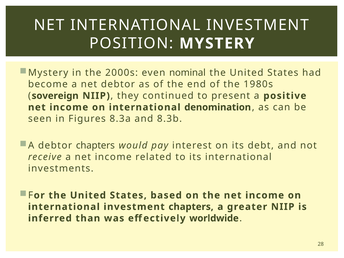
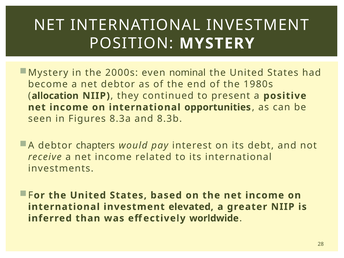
sovereign: sovereign -> allocation (55, 96)
denomination: denomination -> opportunities (218, 107)
investment chapters: chapters -> elevated (191, 207)
